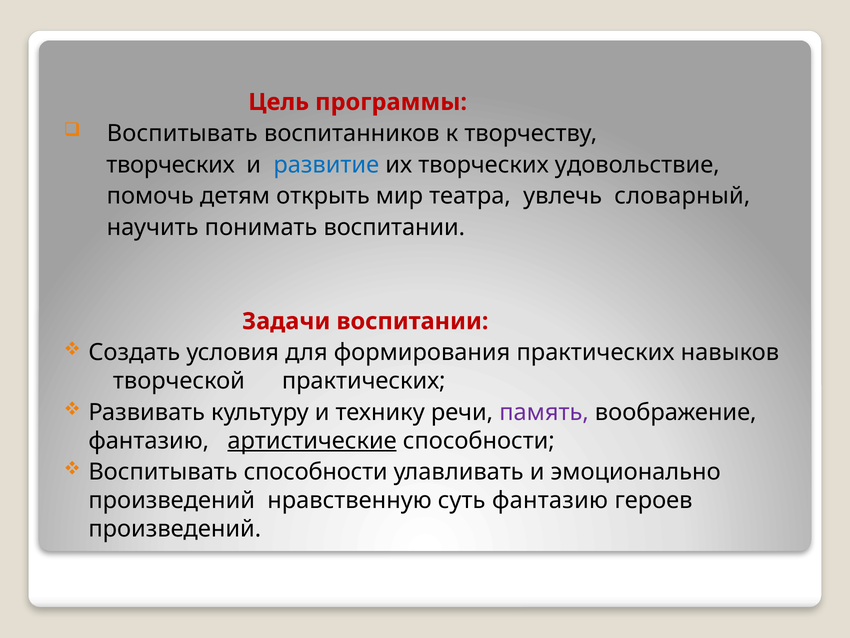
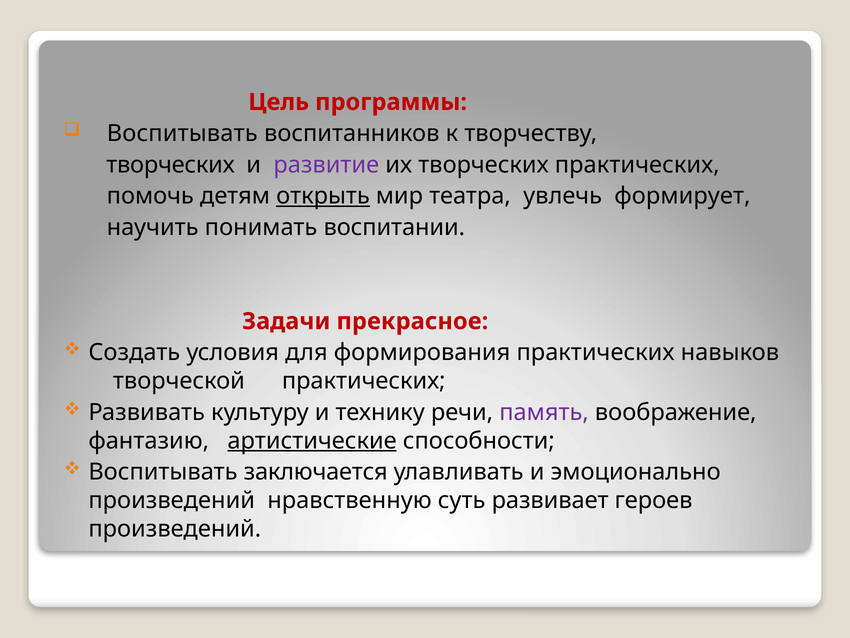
развитие colour: blue -> purple (326, 165)
творческих удовольствие: удовольствие -> практических (637, 165)
открыть underline: none -> present (323, 196)
словарный: словарный -> формирует (682, 196)
Задачи воспитании: воспитании -> прекрасное (412, 321)
Воспитывать способности: способности -> заключается (316, 472)
суть фантазию: фантазию -> развивает (550, 500)
